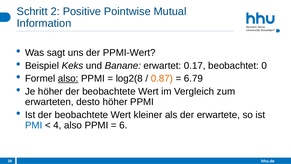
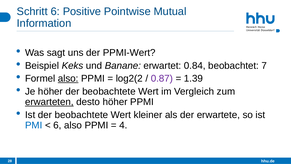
Schritt 2: 2 -> 6 (55, 11)
0.17: 0.17 -> 0.84 (195, 66)
0: 0 -> 7 (264, 66)
log2(8: log2(8 -> log2(2 (129, 79)
0.87 colour: orange -> purple (162, 79)
6.79: 6.79 -> 1.39 (193, 79)
erwarteten underline: none -> present (49, 102)
4: 4 -> 6 (57, 125)
6: 6 -> 4 (123, 125)
